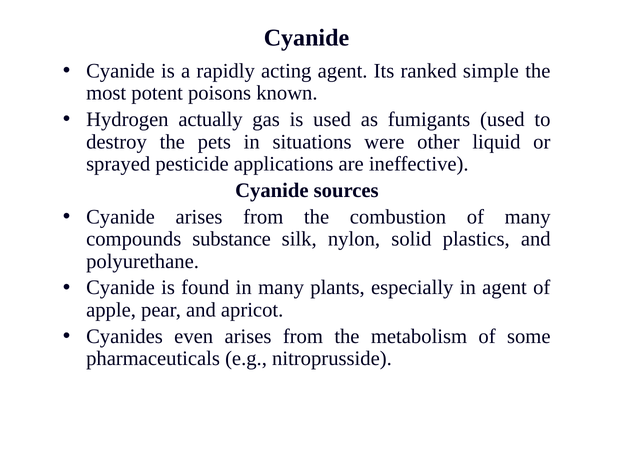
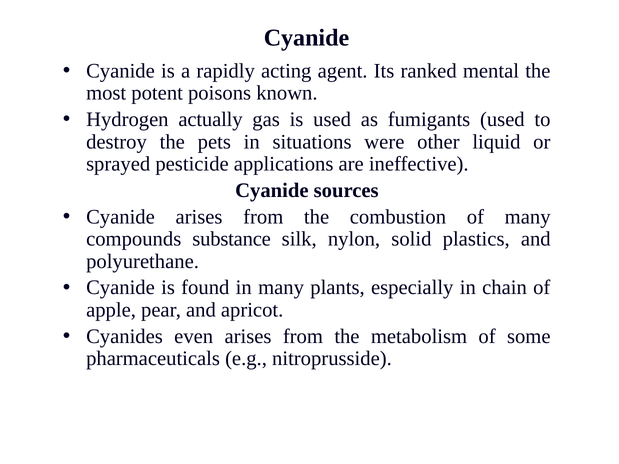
simple: simple -> mental (491, 71)
in agent: agent -> chain (505, 288)
